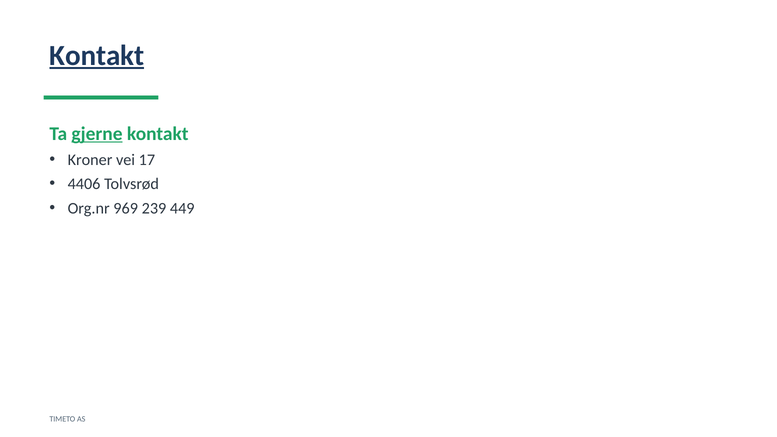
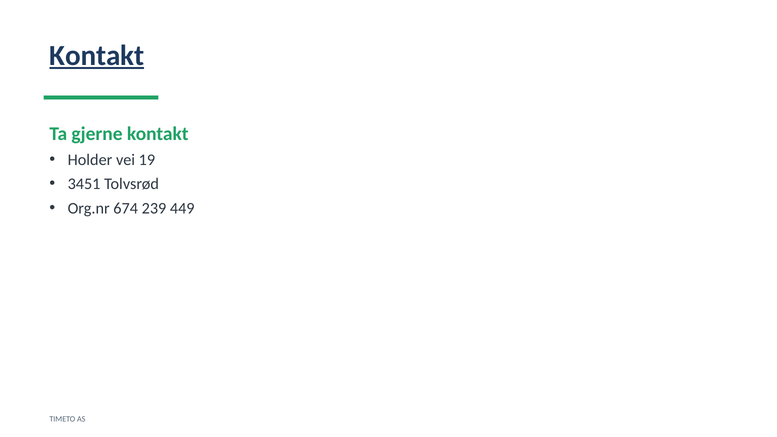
gjerne underline: present -> none (97, 134)
Kroner: Kroner -> Holder (90, 160)
17: 17 -> 19 (147, 160)
4406: 4406 -> 3451 (84, 184)
969: 969 -> 674 (126, 208)
